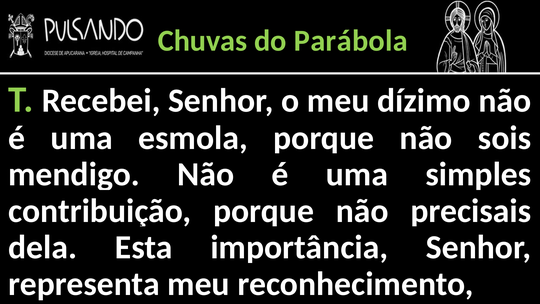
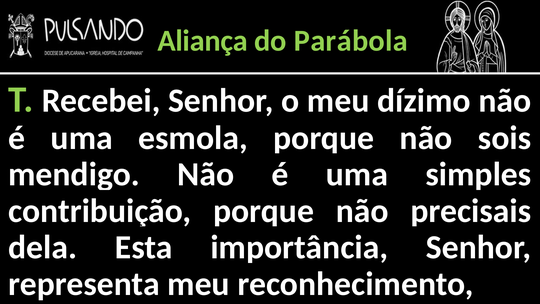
Chuvas: Chuvas -> Aliança (203, 41)
